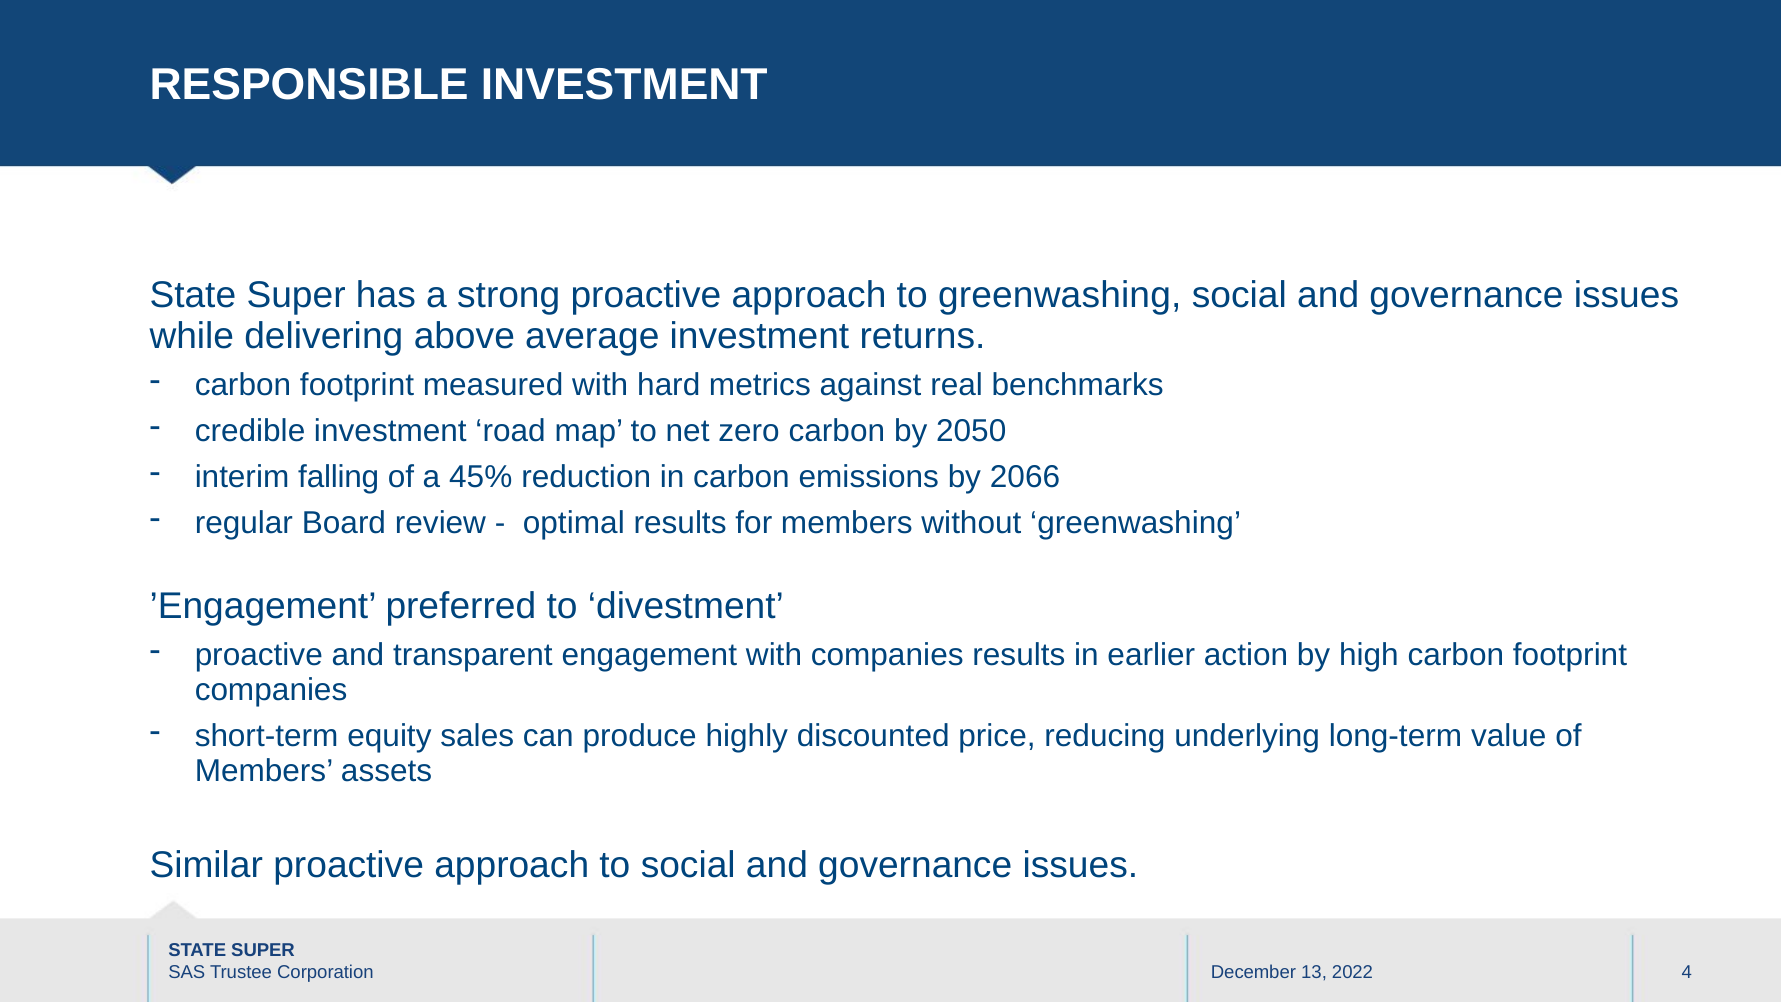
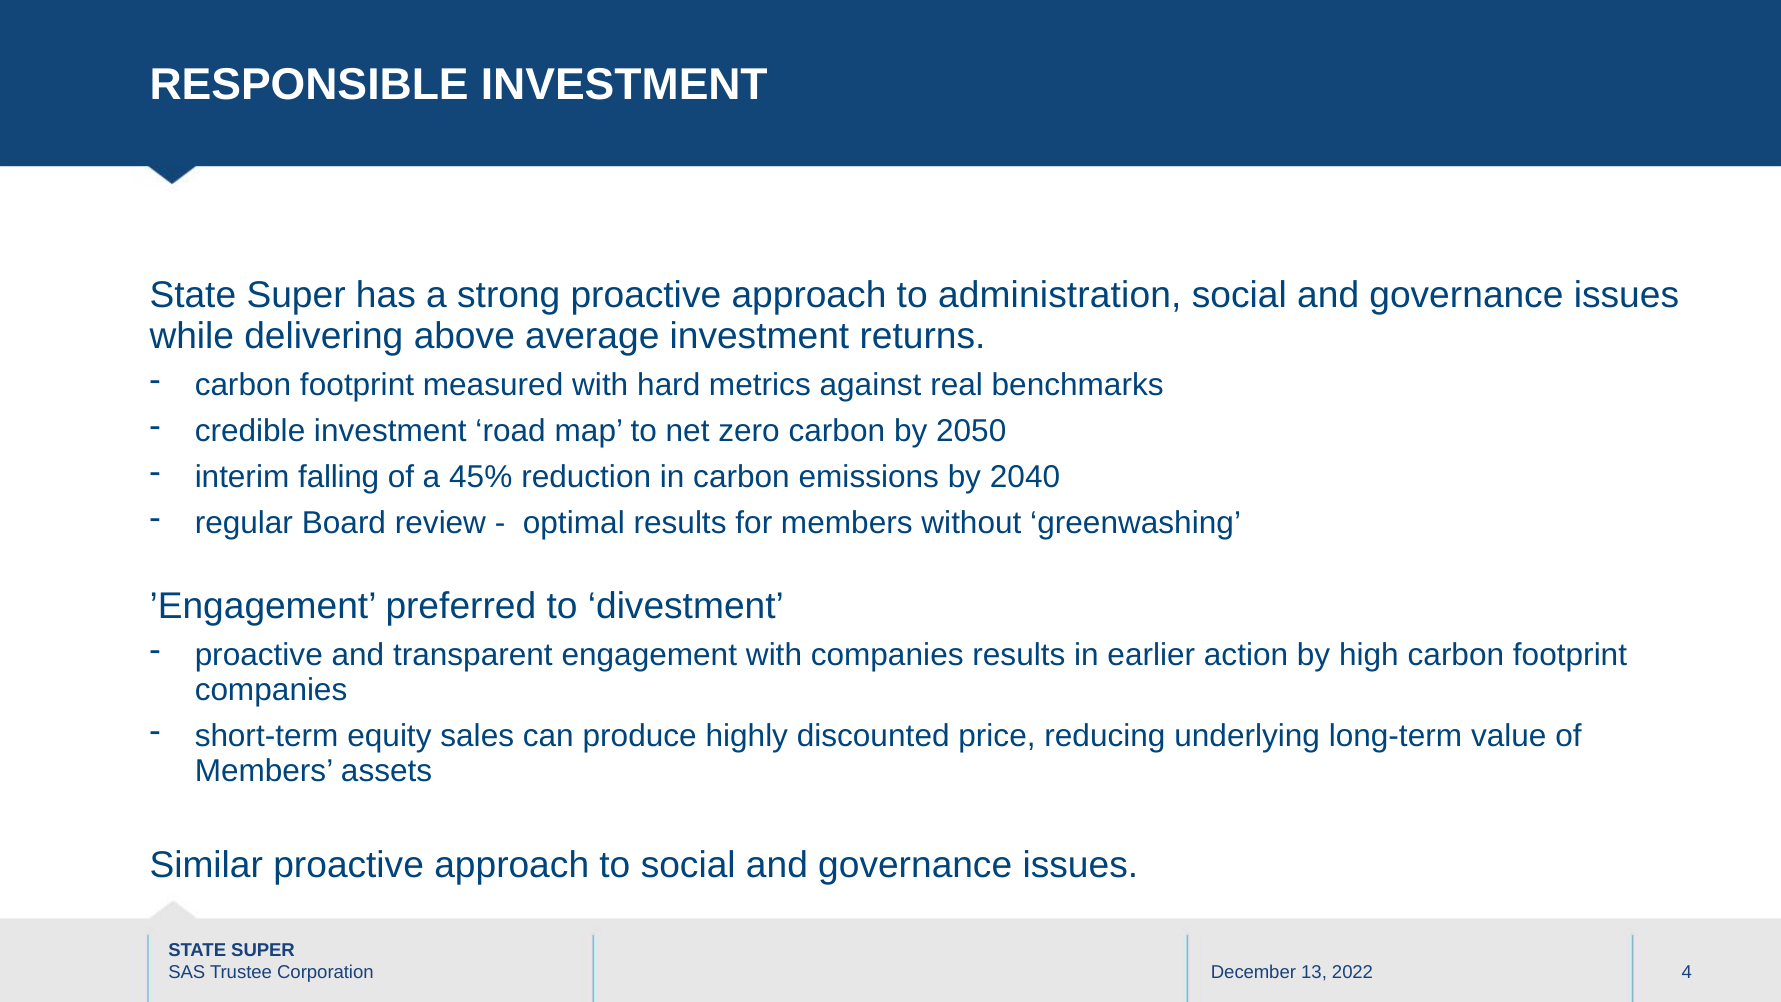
to greenwashing: greenwashing -> administration (1060, 295)
2066: 2066 -> 2040 (1025, 477)
